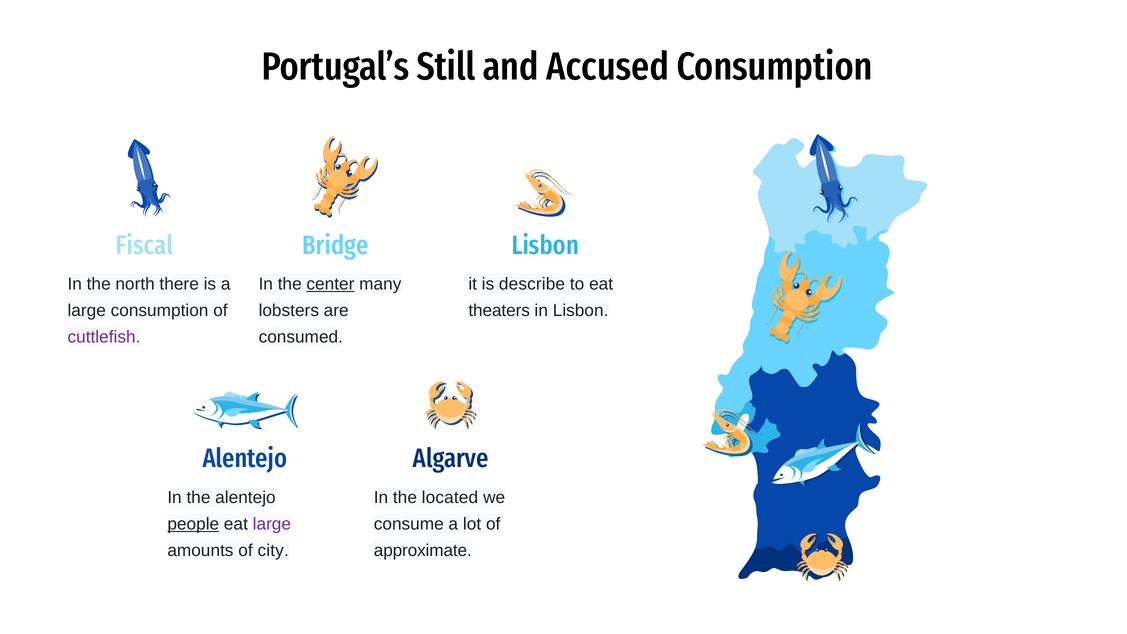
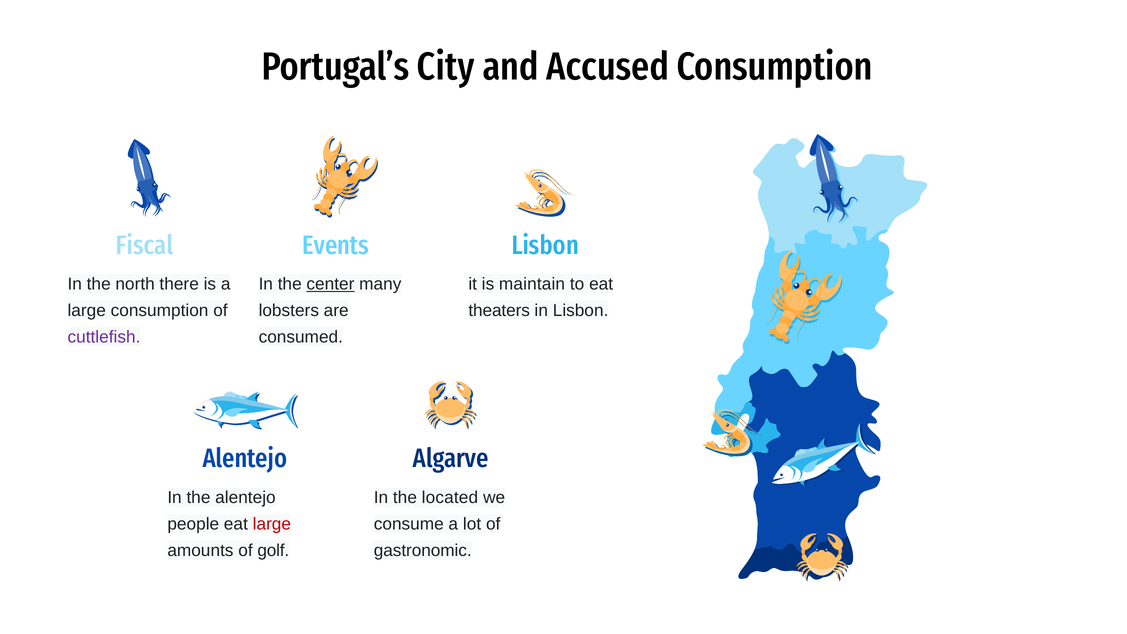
Still: Still -> City (446, 67)
Bridge: Bridge -> Events (336, 245)
describe: describe -> maintain (532, 284)
people underline: present -> none (193, 524)
large colour: purple -> red (272, 524)
city: city -> golf (273, 551)
approximate: approximate -> gastronomic (423, 551)
